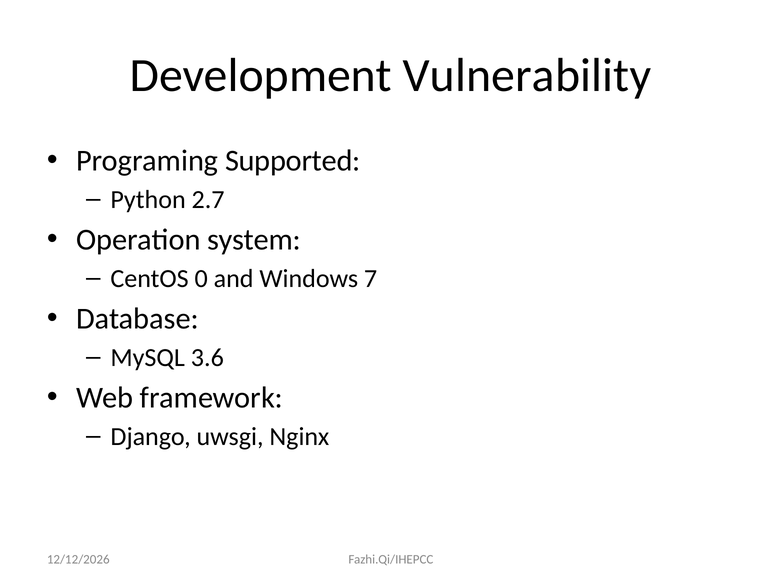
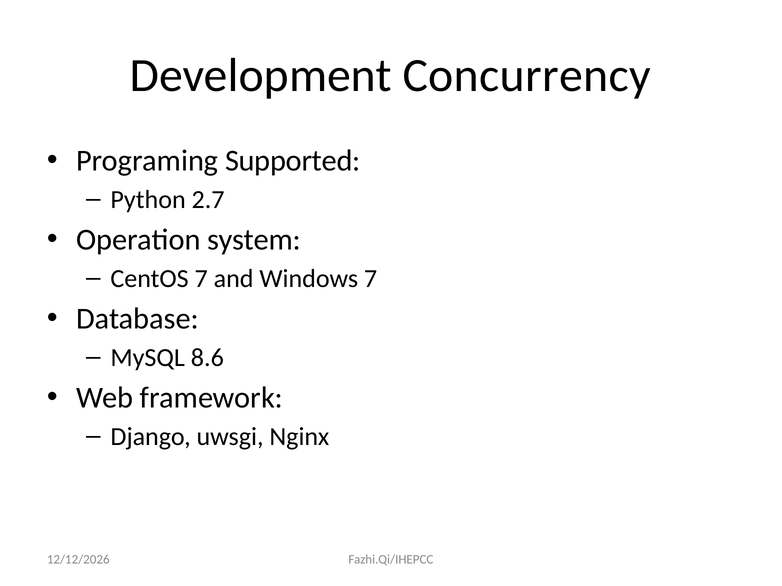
Vulnerability: Vulnerability -> Concurrency (527, 76)
CentOS 0: 0 -> 7 (201, 279)
3.6: 3.6 -> 8.6 (207, 358)
